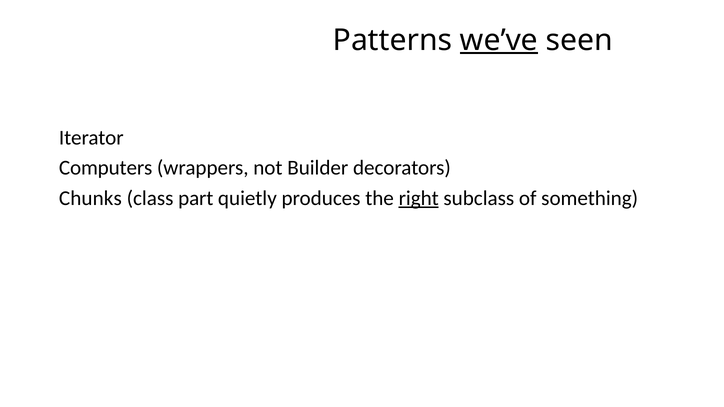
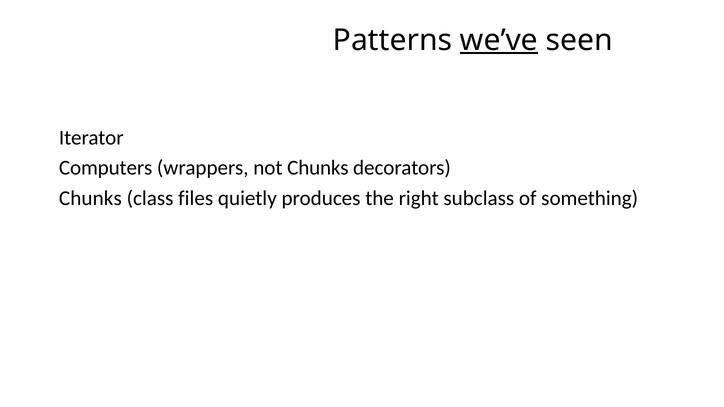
not Builder: Builder -> Chunks (318, 168)
part: part -> files (196, 198)
right underline: present -> none (419, 198)
